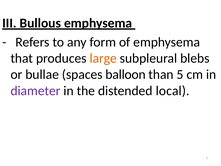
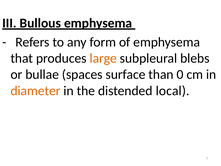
balloon: balloon -> surface (126, 74)
5: 5 -> 0 (180, 74)
diameter colour: purple -> orange (35, 91)
